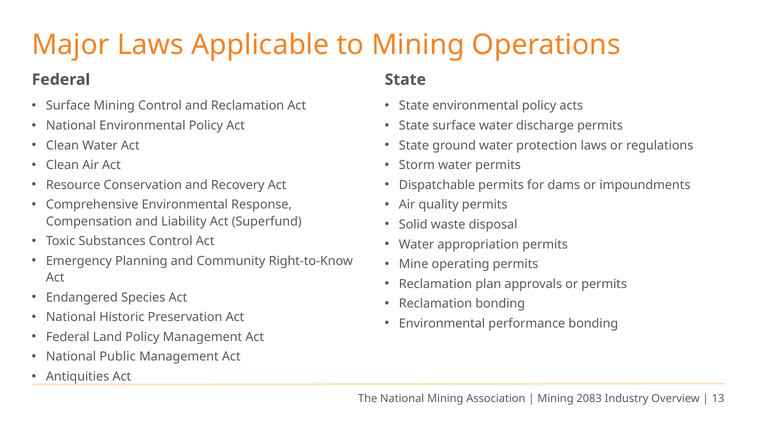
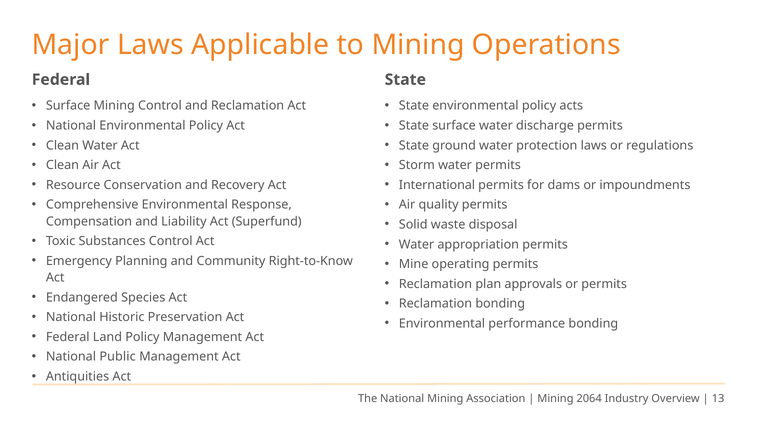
Dispatchable: Dispatchable -> International (437, 185)
2083: 2083 -> 2064 (589, 399)
